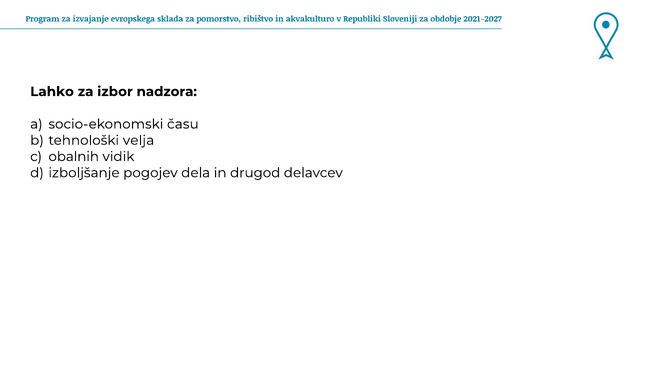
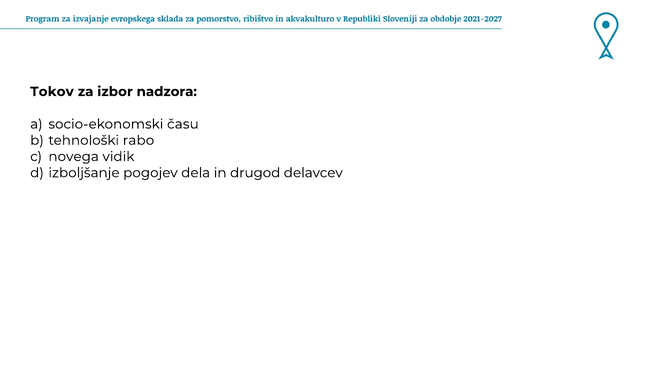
Lahko: Lahko -> Tokov (52, 92)
velja: velja -> rabo (139, 140)
obalnih: obalnih -> novega (74, 157)
